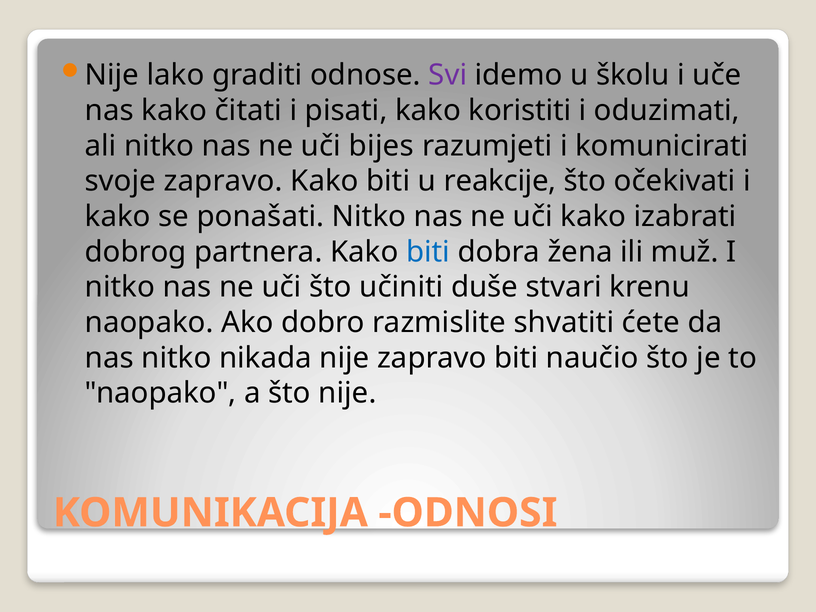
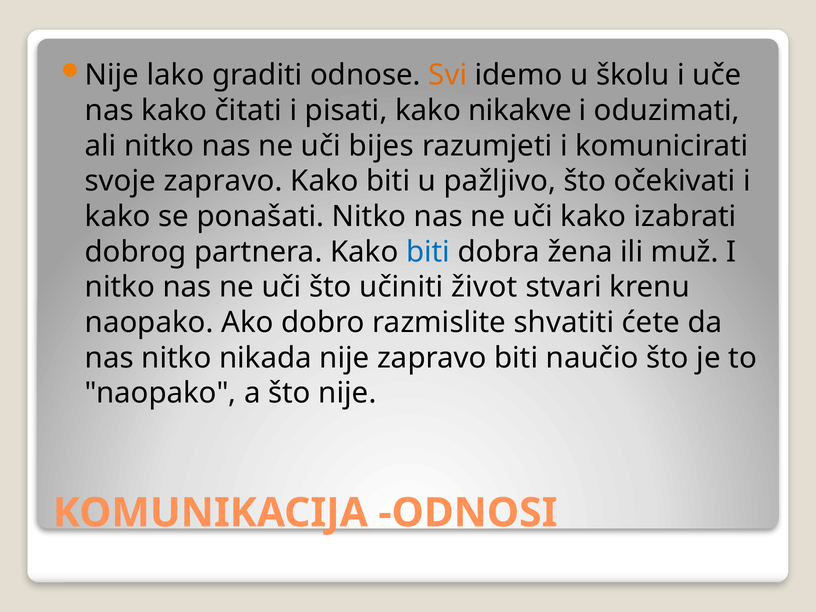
Svi colour: purple -> orange (448, 75)
koristiti: koristiti -> nikakve (520, 111)
reakcije: reakcije -> pažljivo (500, 181)
duše: duše -> život (484, 287)
